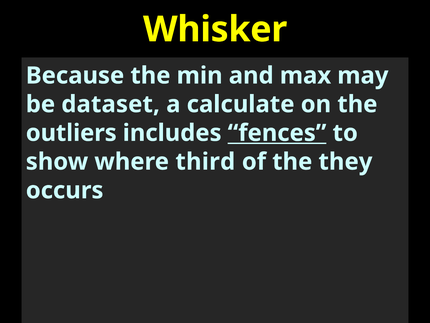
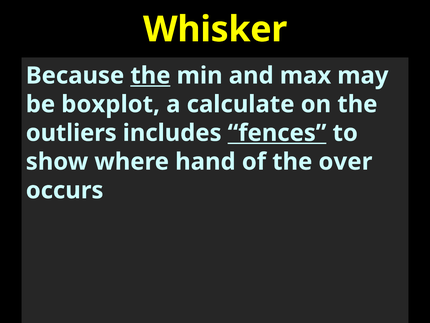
the underline: none -> present (150, 75)
dataset: dataset -> boxplot (111, 104)
third: third -> hand (205, 161)
they: they -> over (345, 161)
